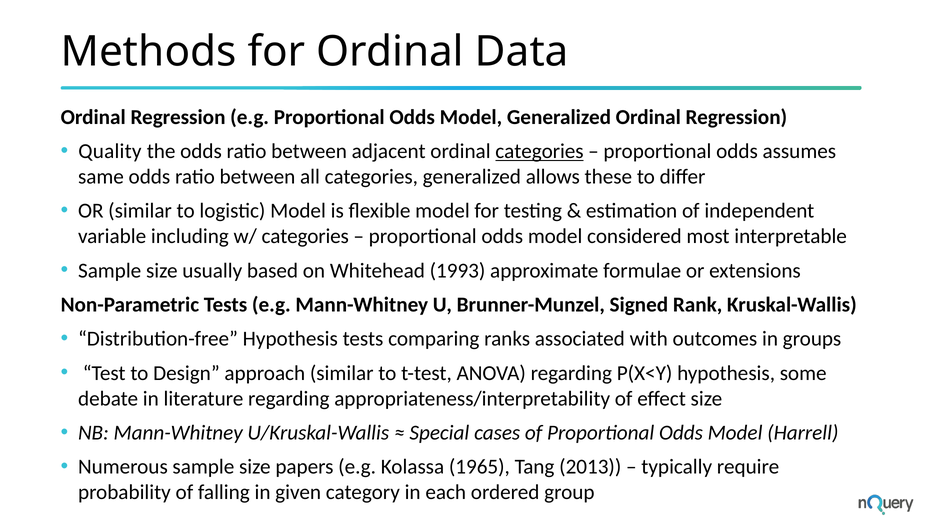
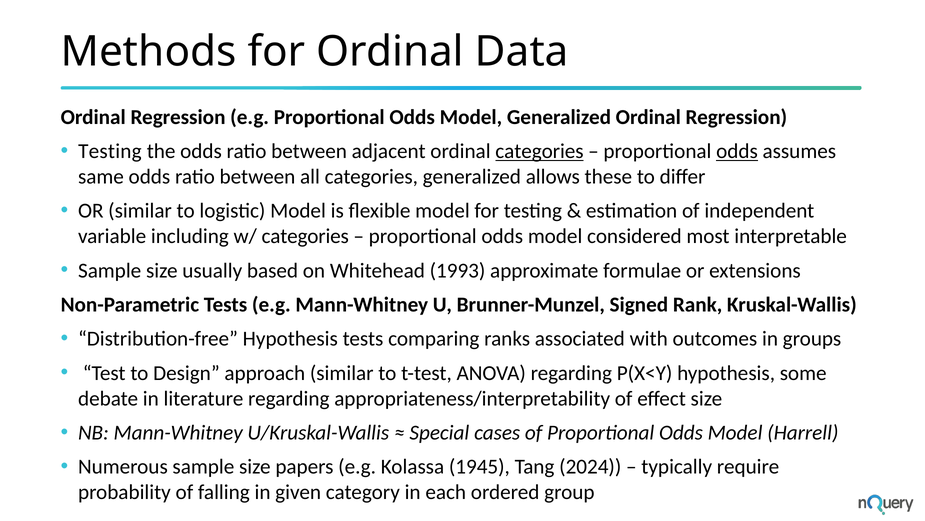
Quality: Quality -> Testing (110, 151)
odds underline: none -> present (737, 151)
1965: 1965 -> 1945 (479, 466)
2013: 2013 -> 2024 (590, 466)
